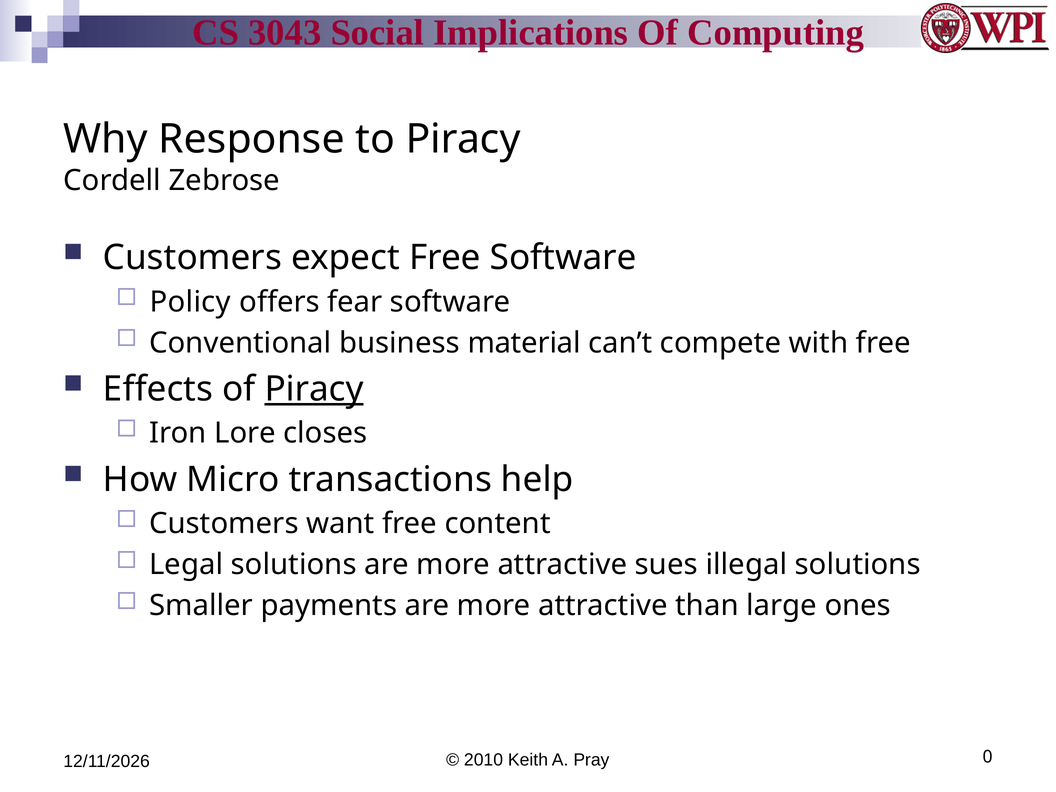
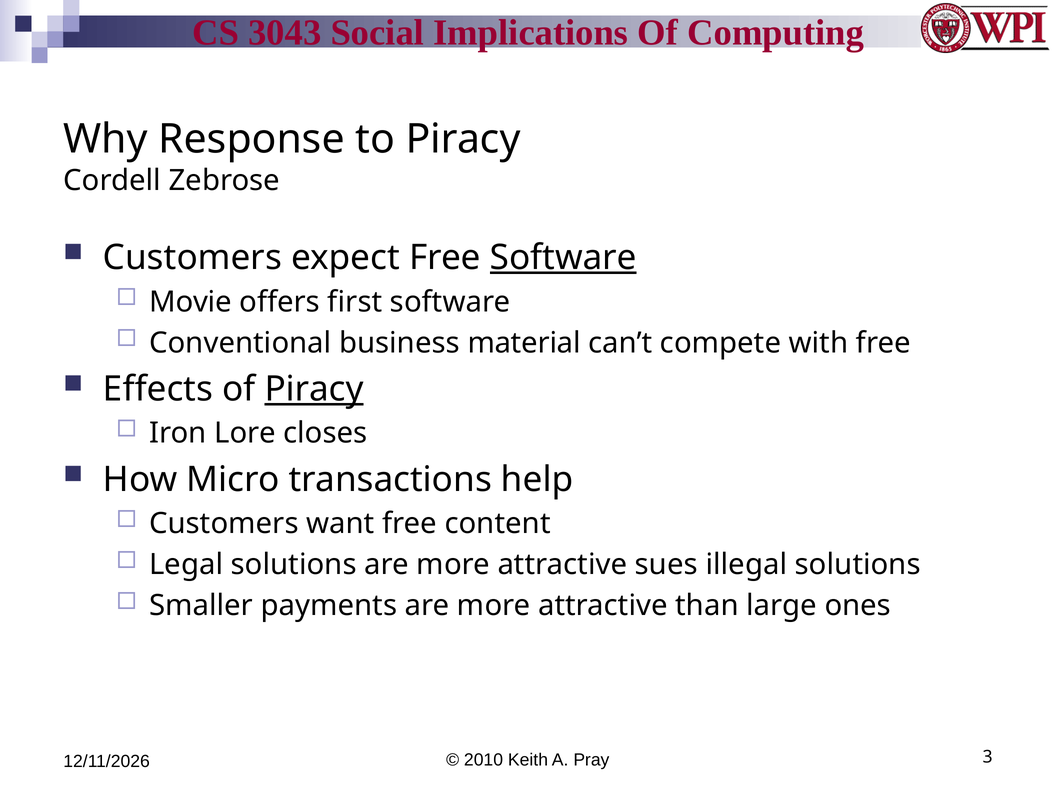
Software underline: none -> present (563, 258)
Policy: Policy -> Movie (190, 302)
fear: fear -> first (355, 302)
0: 0 -> 3 (988, 757)
